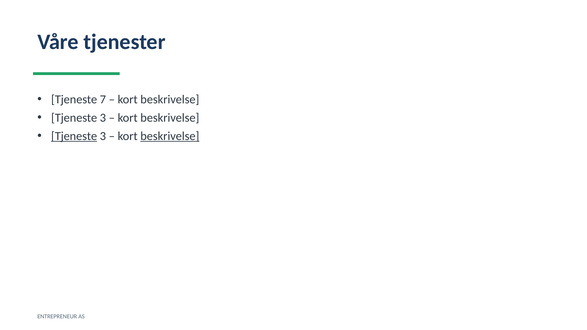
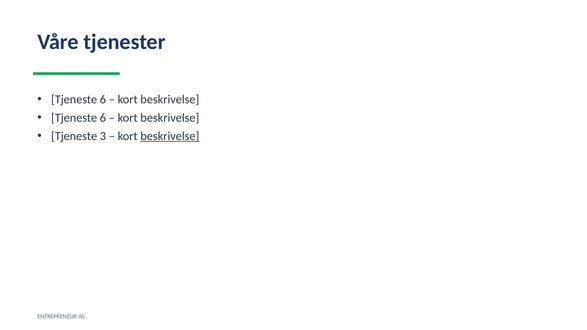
7: 7 -> 6 (103, 99)
3: 3 -> 6 (103, 118)
Tjeneste underline: present -> none (74, 136)
